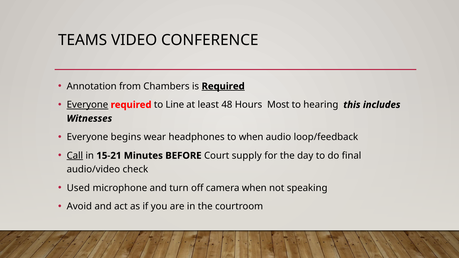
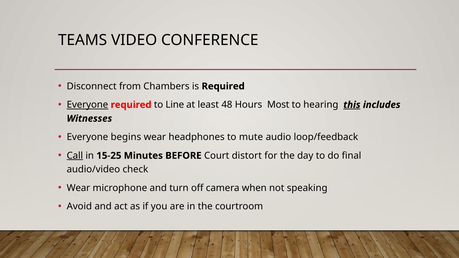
Annotation: Annotation -> Disconnect (92, 86)
Required underline: present -> none (223, 86)
this underline: none -> present (352, 105)
to when: when -> mute (251, 137)
15-21: 15-21 -> 15-25 (109, 156)
supply: supply -> distort (247, 156)
Used: Used -> Wear (78, 188)
